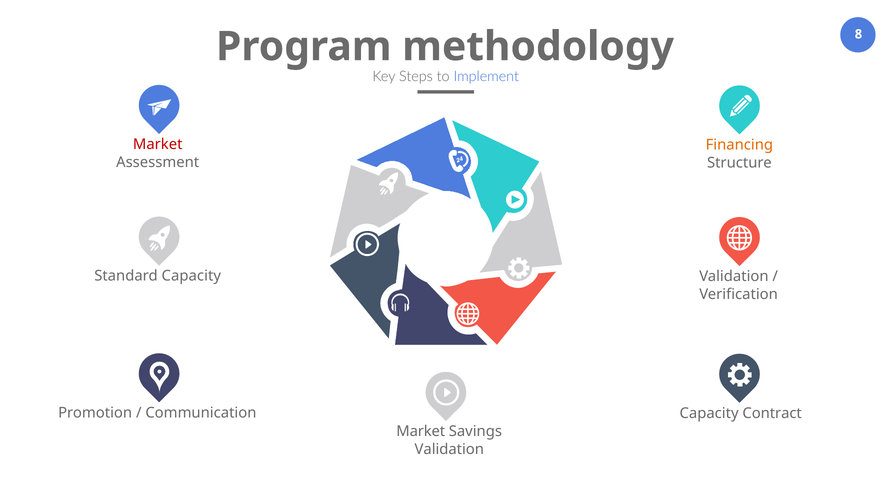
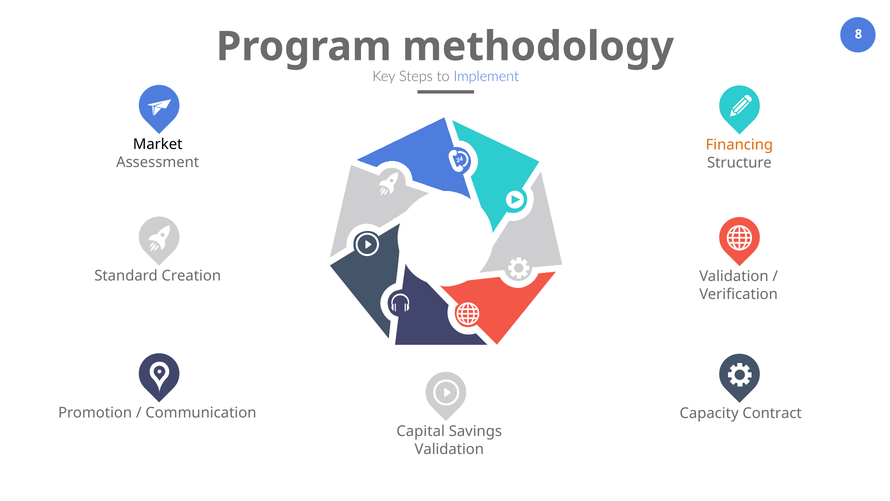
Market colour: red -> black (158, 144)
Standard Capacity: Capacity -> Creation (191, 276)
Market: Market -> Capital (421, 431)
